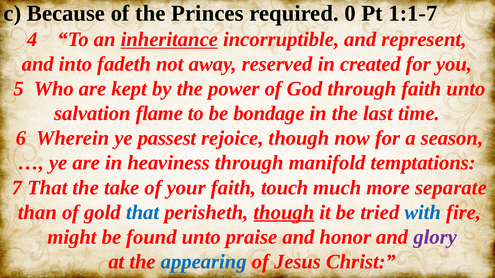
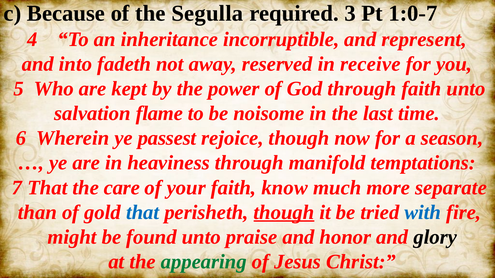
Princes: Princes -> Segulla (207, 14)
0: 0 -> 3 (350, 14)
1:1-7: 1:1-7 -> 1:0-7 (413, 14)
inheritance underline: present -> none (169, 39)
created: created -> receive (370, 64)
bondage: bondage -> noisome (269, 114)
take: take -> care (122, 188)
touch: touch -> know (285, 188)
glory colour: purple -> black (435, 237)
appearing colour: blue -> green (204, 262)
